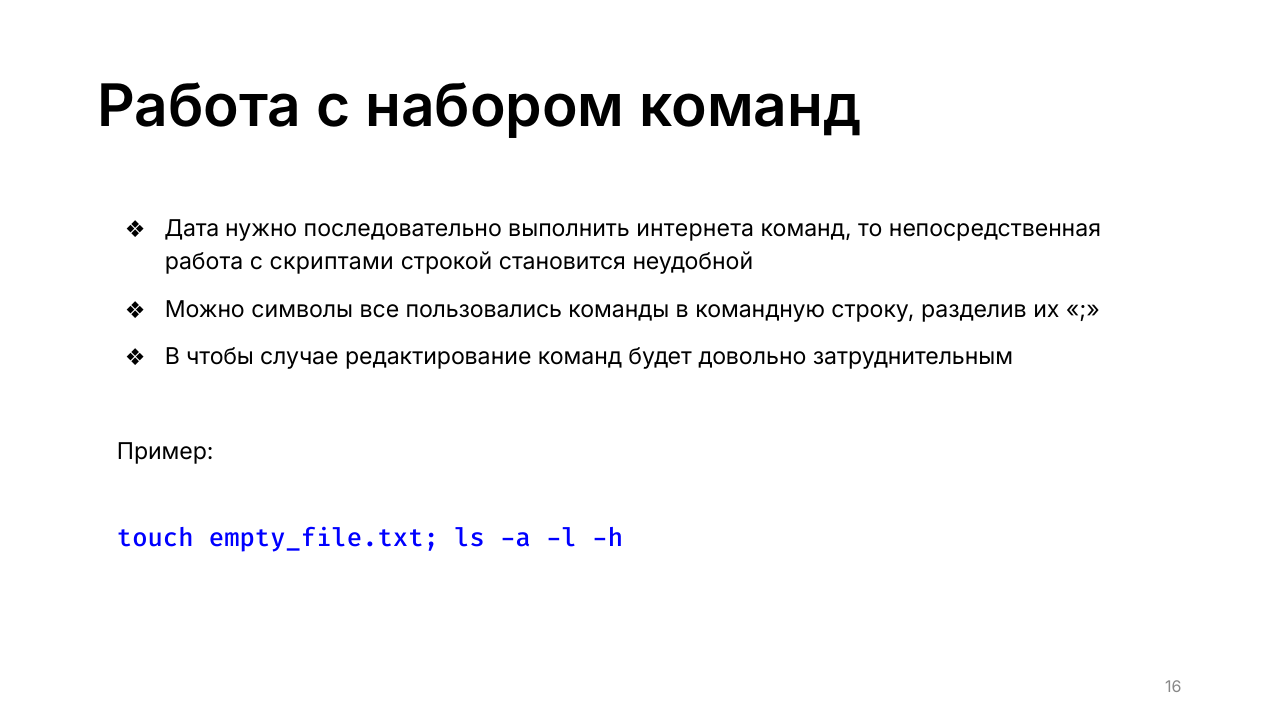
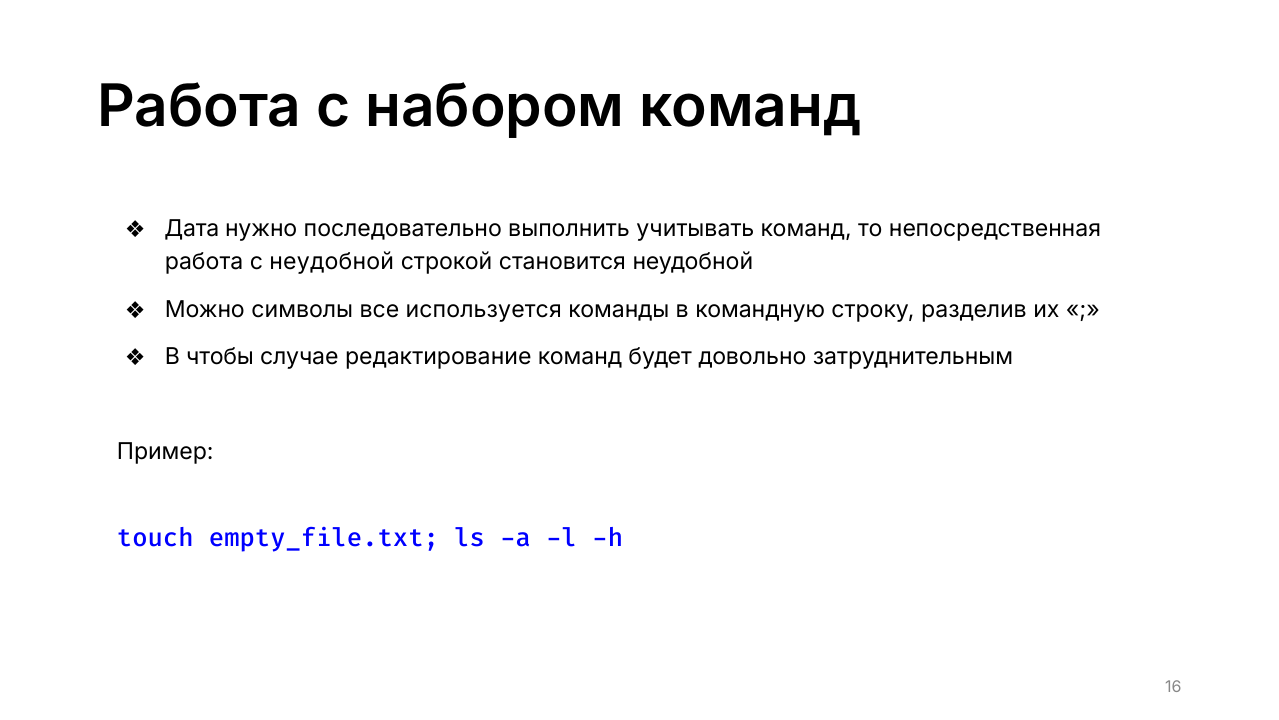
интернета: интернета -> учитывать (695, 229)
с скриптами: скриптами -> неудобной (332, 262)
пользовались: пользовались -> используется (484, 309)
